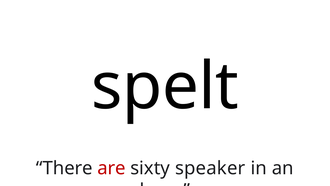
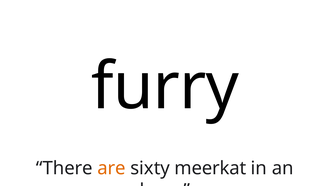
spelt: spelt -> furry (165, 87)
are colour: red -> orange (111, 168)
speaker: speaker -> meerkat (210, 168)
